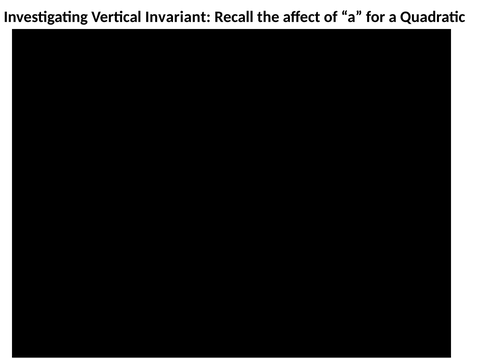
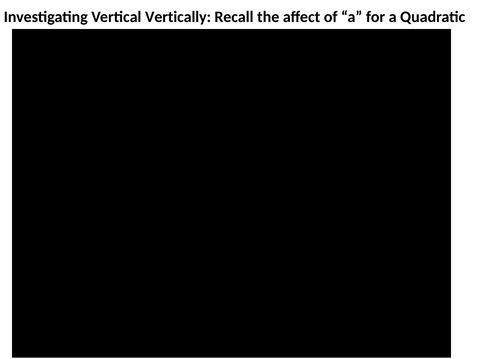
Invariant: Invariant -> Vertically (178, 17)
